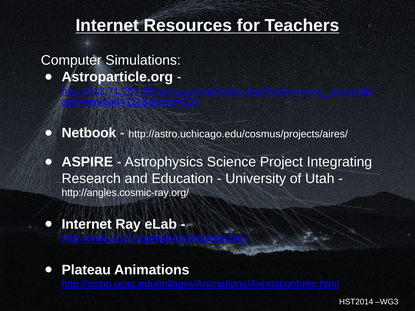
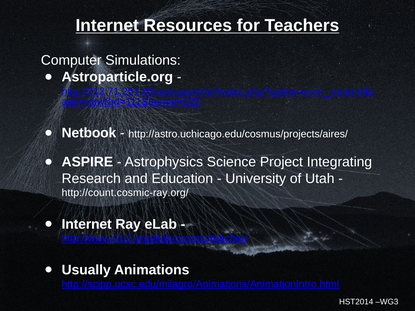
http://angles.cosmic-ray.org/: http://angles.cosmic-ray.org/ -> http://count.cosmic-ray.org/ (125, 193)
Plateau: Plateau -> Usually (86, 270)
